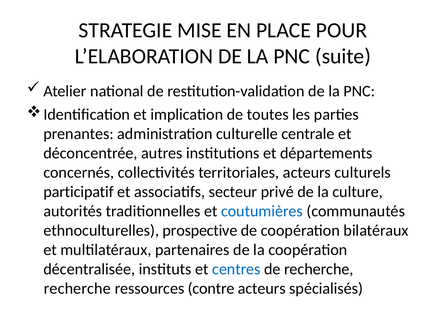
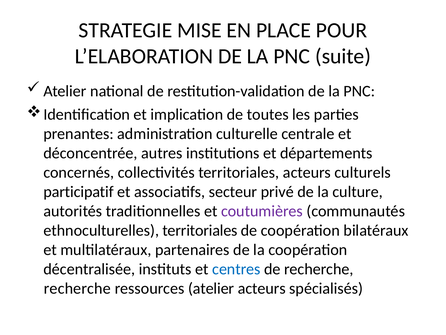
coutumières colour: blue -> purple (262, 211)
ethnoculturelles prospective: prospective -> territoriales (200, 230)
ressources contre: contre -> atelier (211, 288)
